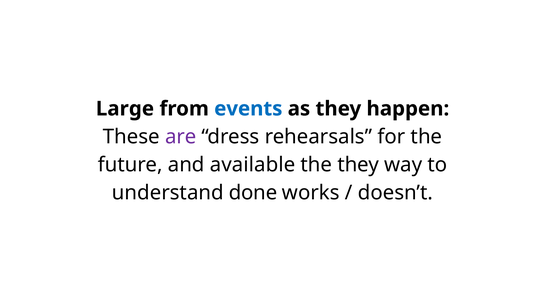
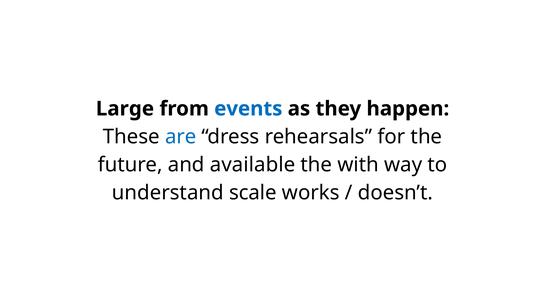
are colour: purple -> blue (181, 137)
the they: they -> with (358, 165)
done: done -> scale (253, 193)
